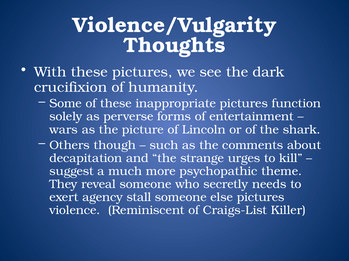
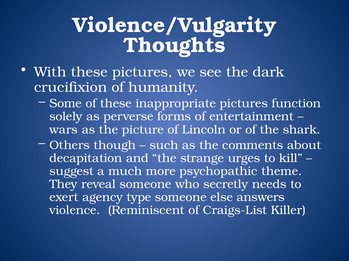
stall: stall -> type (139, 198)
else pictures: pictures -> answers (261, 198)
